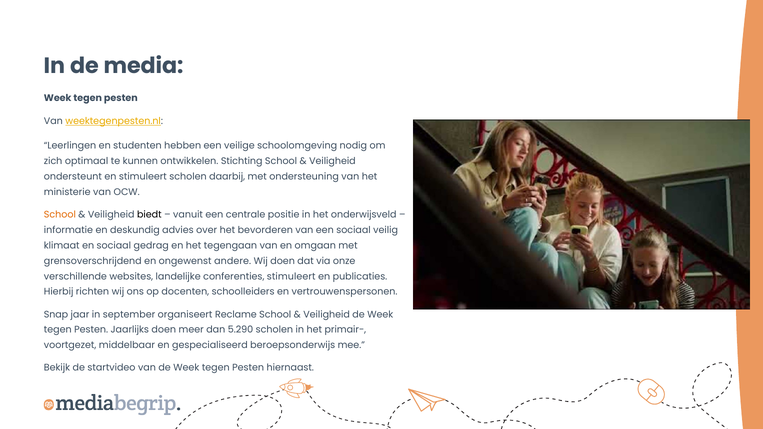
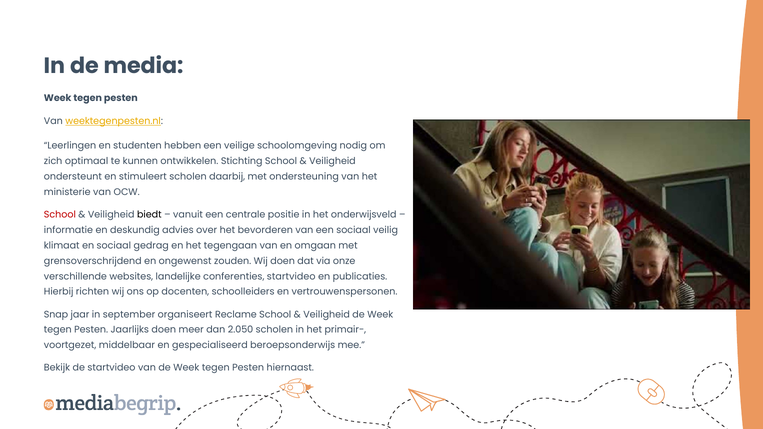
School colour: orange -> red (60, 215)
andere: andere -> zouden (233, 261)
conferenties stimuleert: stimuleert -> startvideo (291, 276)
5.290: 5.290 -> 2.050 (241, 330)
